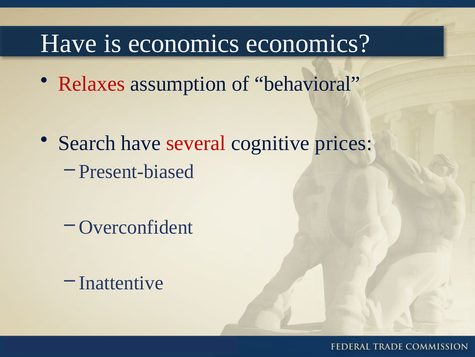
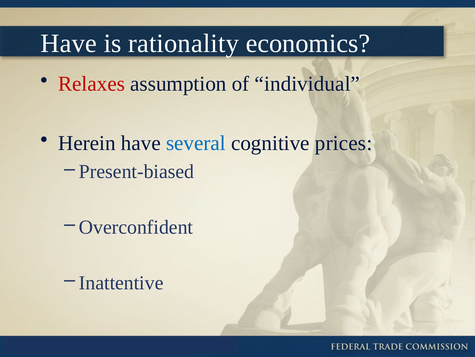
is economics: economics -> rationality (184, 43)
behavioral: behavioral -> individual (307, 84)
Search: Search -> Herein (87, 143)
several colour: red -> blue (196, 143)
